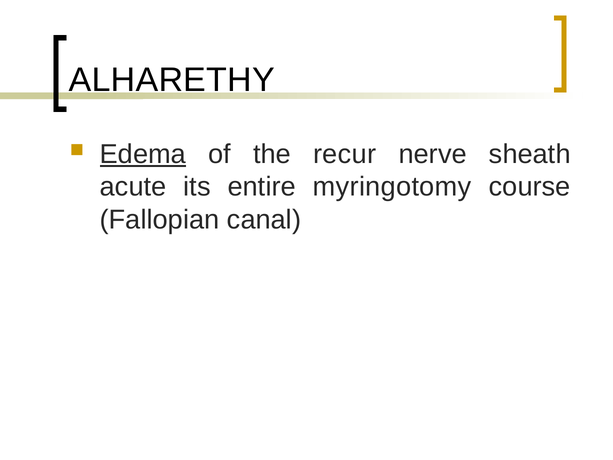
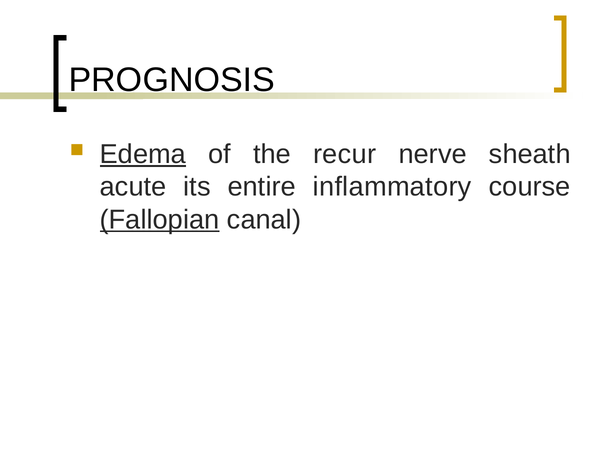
ALHARETHY: ALHARETHY -> PROGNOSIS (172, 80)
myringotomy: myringotomy -> inflammatory (392, 187)
Fallopian underline: none -> present (160, 220)
